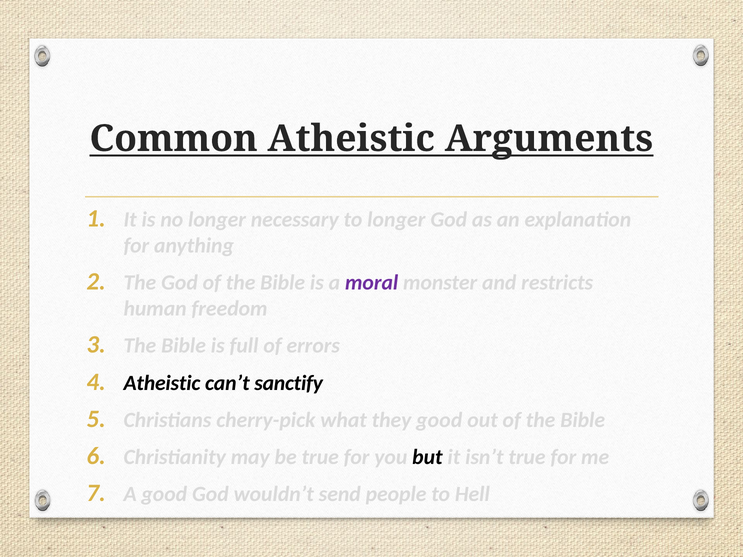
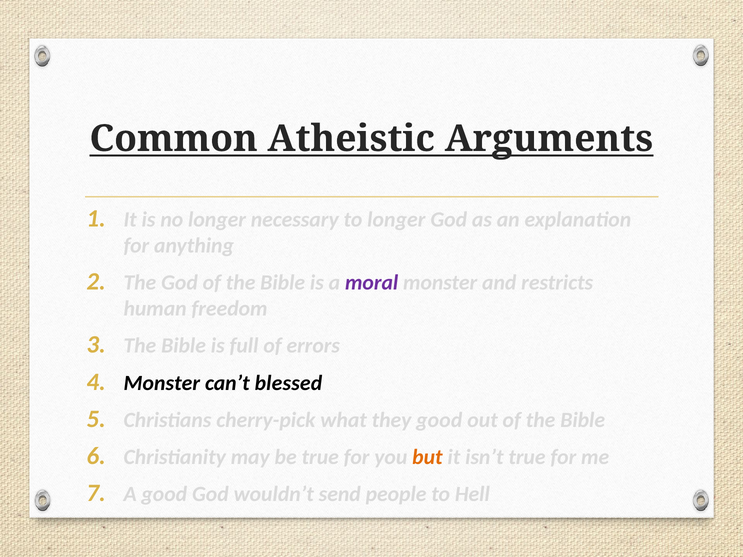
Atheistic: Atheistic -> Monster (162, 383)
sanctify: sanctify -> blessed (288, 383)
but colour: black -> orange (427, 457)
